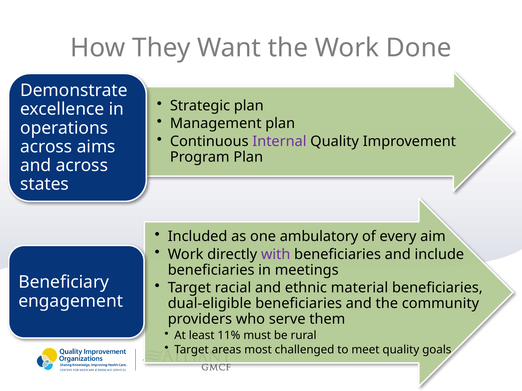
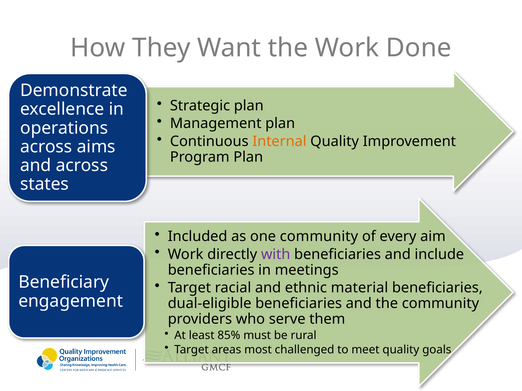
Internal colour: purple -> orange (279, 142)
one ambulatory: ambulatory -> community (319, 237)
11%: 11% -> 85% (229, 336)
